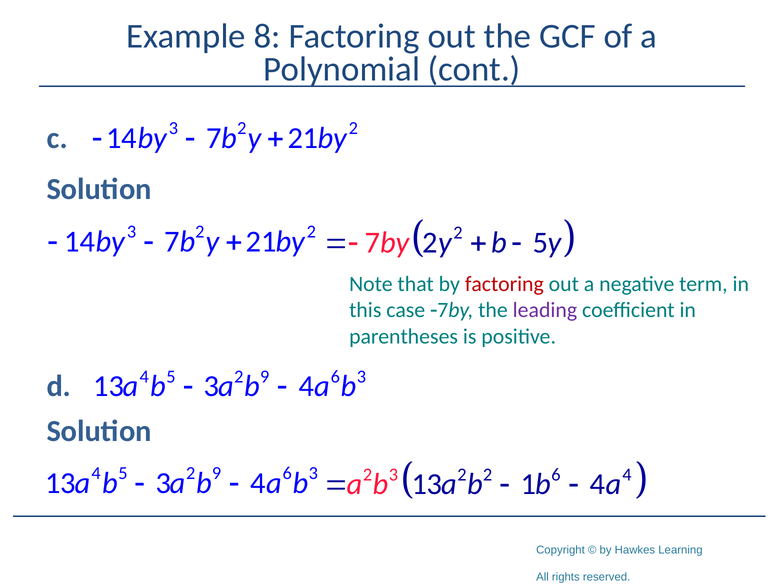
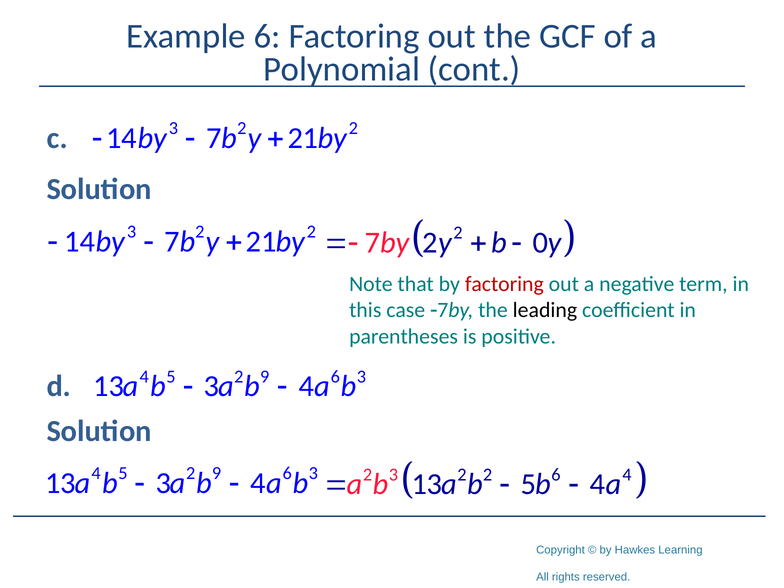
Example 8: 8 -> 6 (267, 36)
5: 5 -> 0 (540, 243)
leading colour: purple -> black (545, 310)
1: 1 -> 5 (528, 484)
